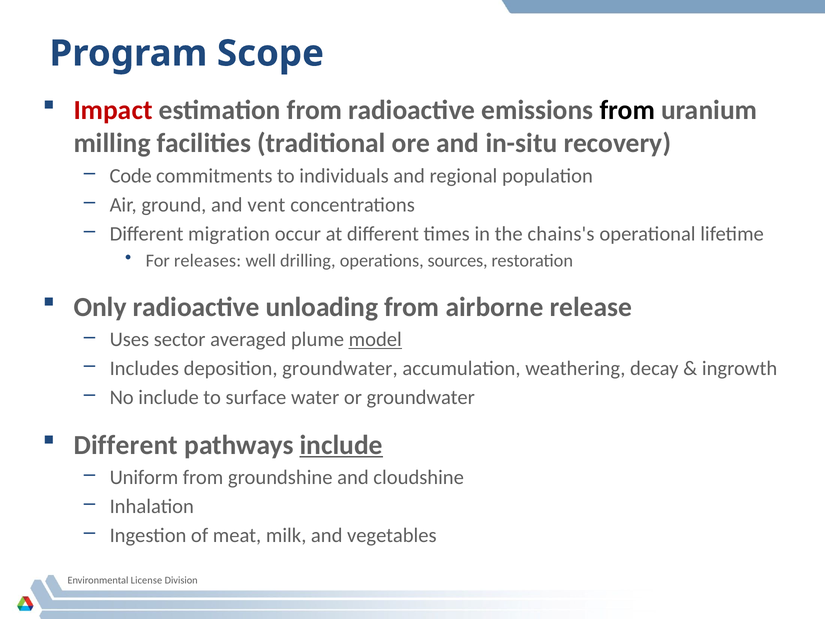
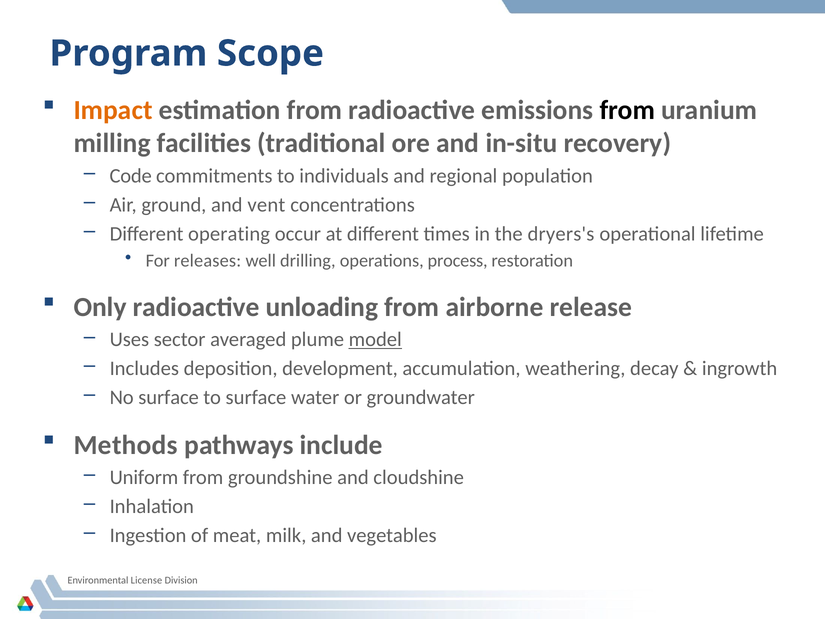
Impact colour: red -> orange (113, 110)
migration: migration -> operating (229, 234)
chains's: chains's -> dryers's (561, 234)
sources: sources -> process (458, 260)
deposition groundwater: groundwater -> development (340, 368)
No include: include -> surface (169, 397)
Different: Different -> Methods (126, 445)
include underline: present -> none (341, 445)
